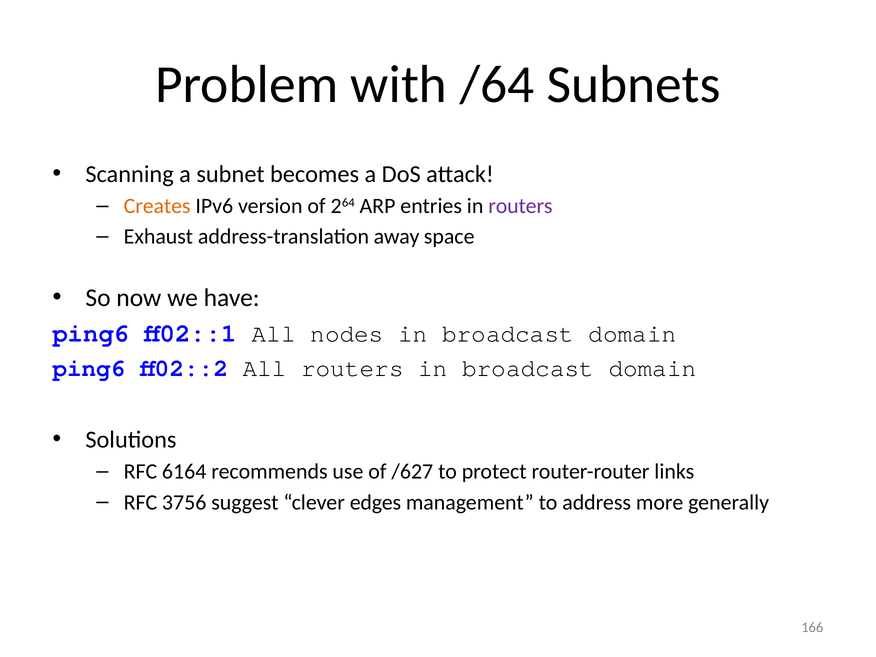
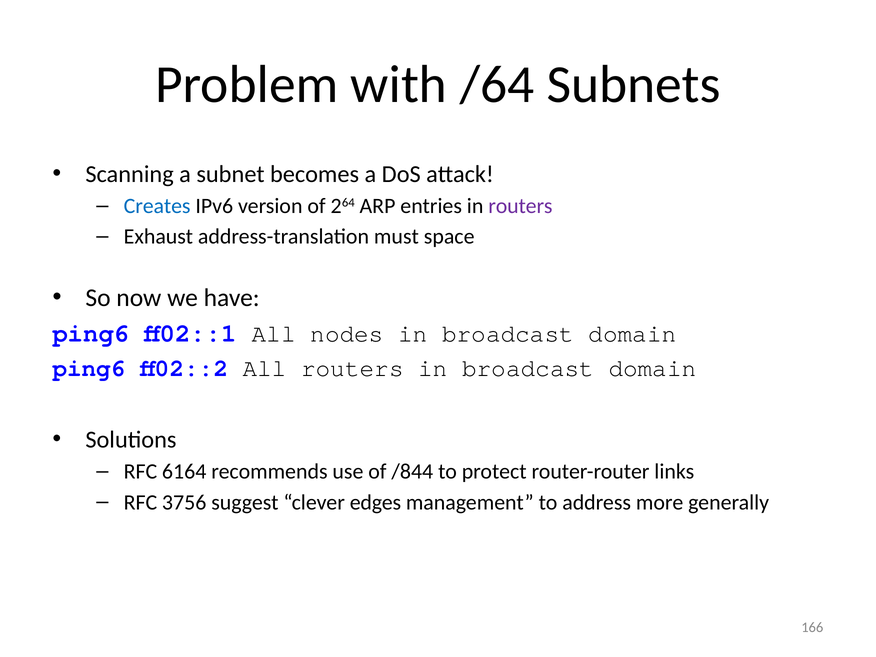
Creates colour: orange -> blue (157, 206)
away: away -> must (396, 237)
/627: /627 -> /844 (412, 472)
